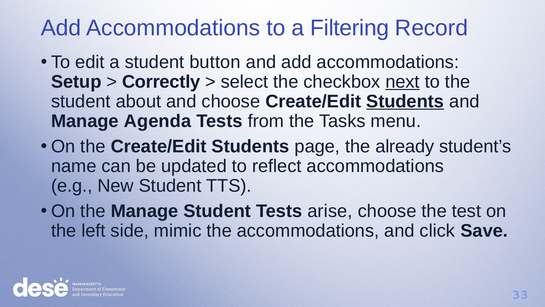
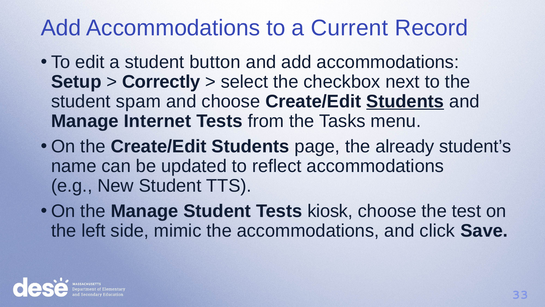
Filtering: Filtering -> Current (349, 28)
next underline: present -> none (403, 82)
about: about -> spam (138, 101)
Agenda: Agenda -> Internet (158, 121)
arise: arise -> kiosk (330, 211)
